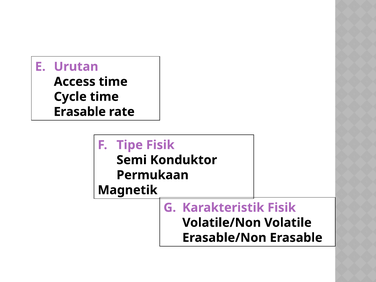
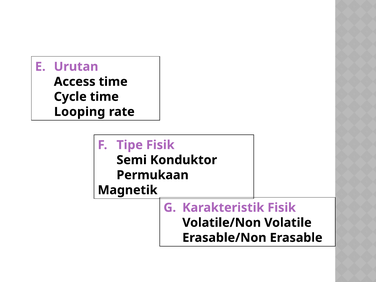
Erasable: Erasable -> Looping (80, 112)
